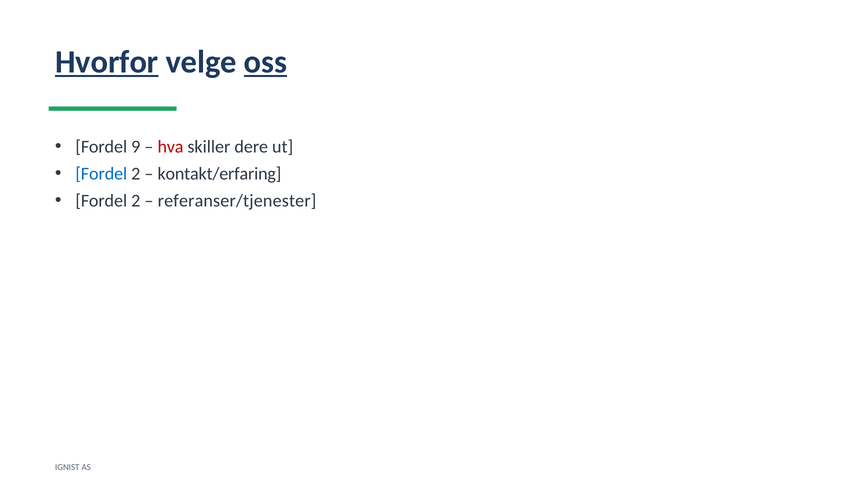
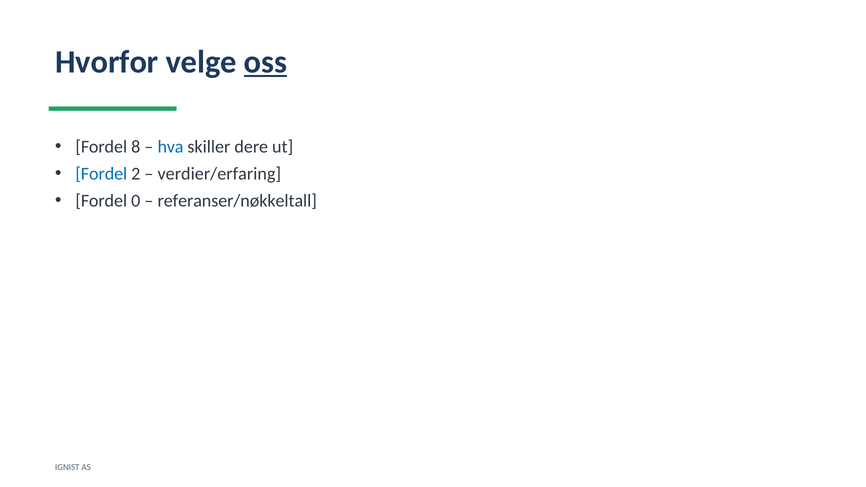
Hvorfor underline: present -> none (107, 62)
9: 9 -> 8 (136, 147)
hva colour: red -> blue (170, 147)
kontakt/erfaring: kontakt/erfaring -> verdier/erfaring (219, 174)
2: 2 -> 0 (136, 201)
referanser/tjenester: referanser/tjenester -> referanser/nøkkeltall (237, 201)
